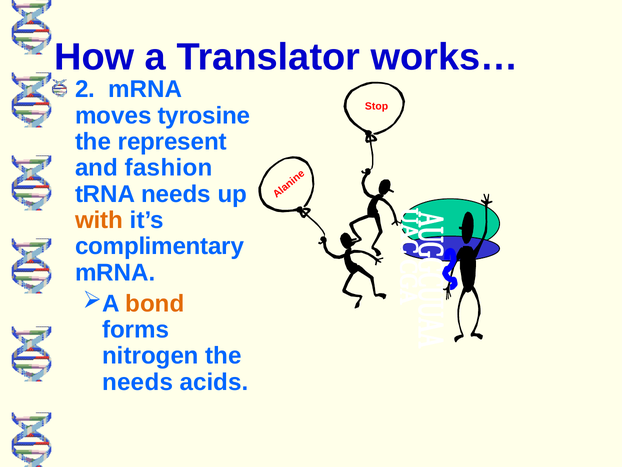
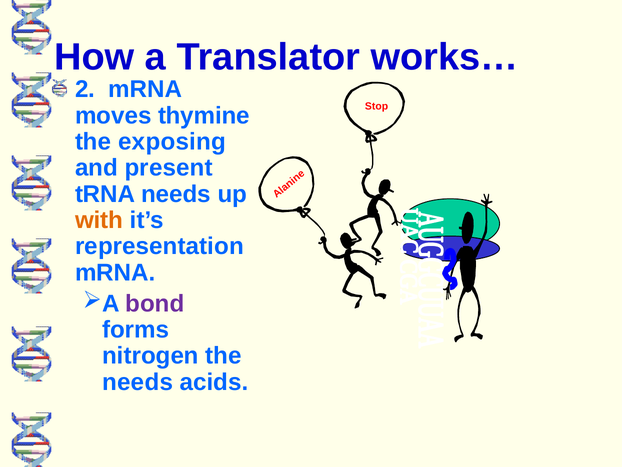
tyrosine: tyrosine -> thymine (204, 116)
represent: represent -> exposing (172, 142)
fashion: fashion -> present (169, 168)
complimentary: complimentary -> representation (159, 246)
bond colour: orange -> purple (155, 303)
